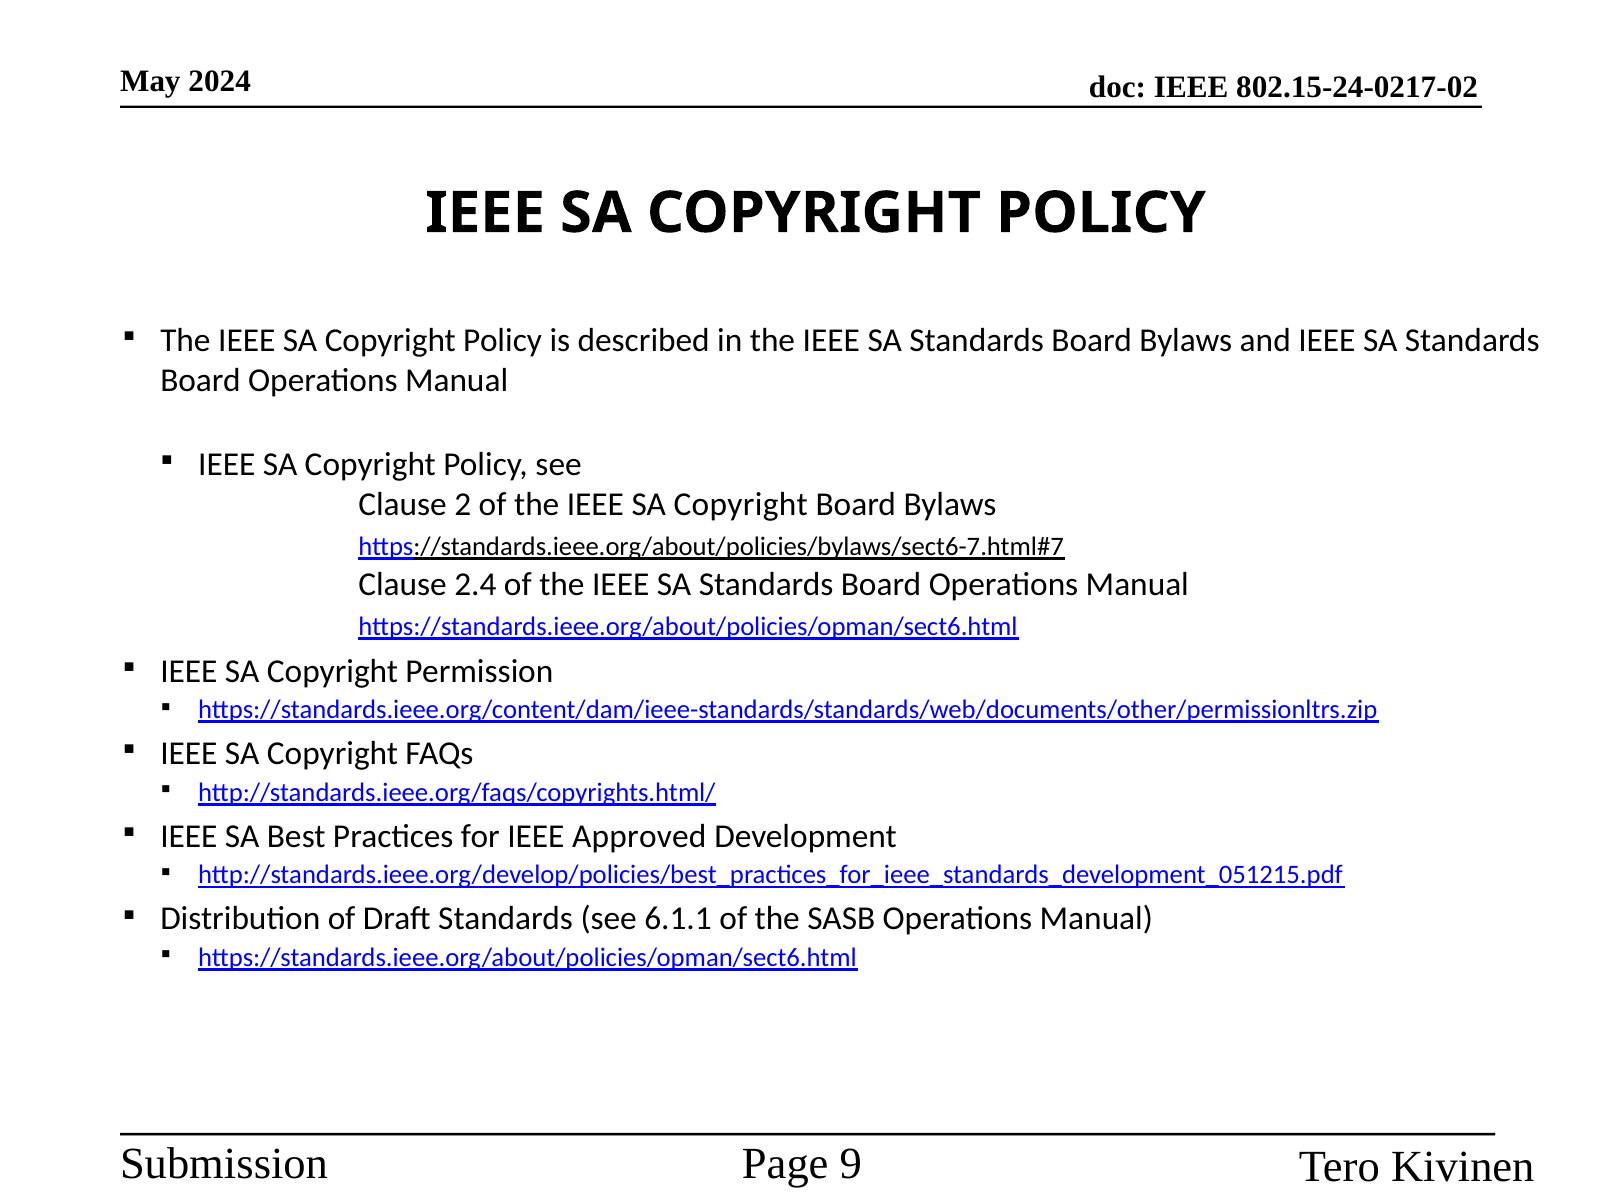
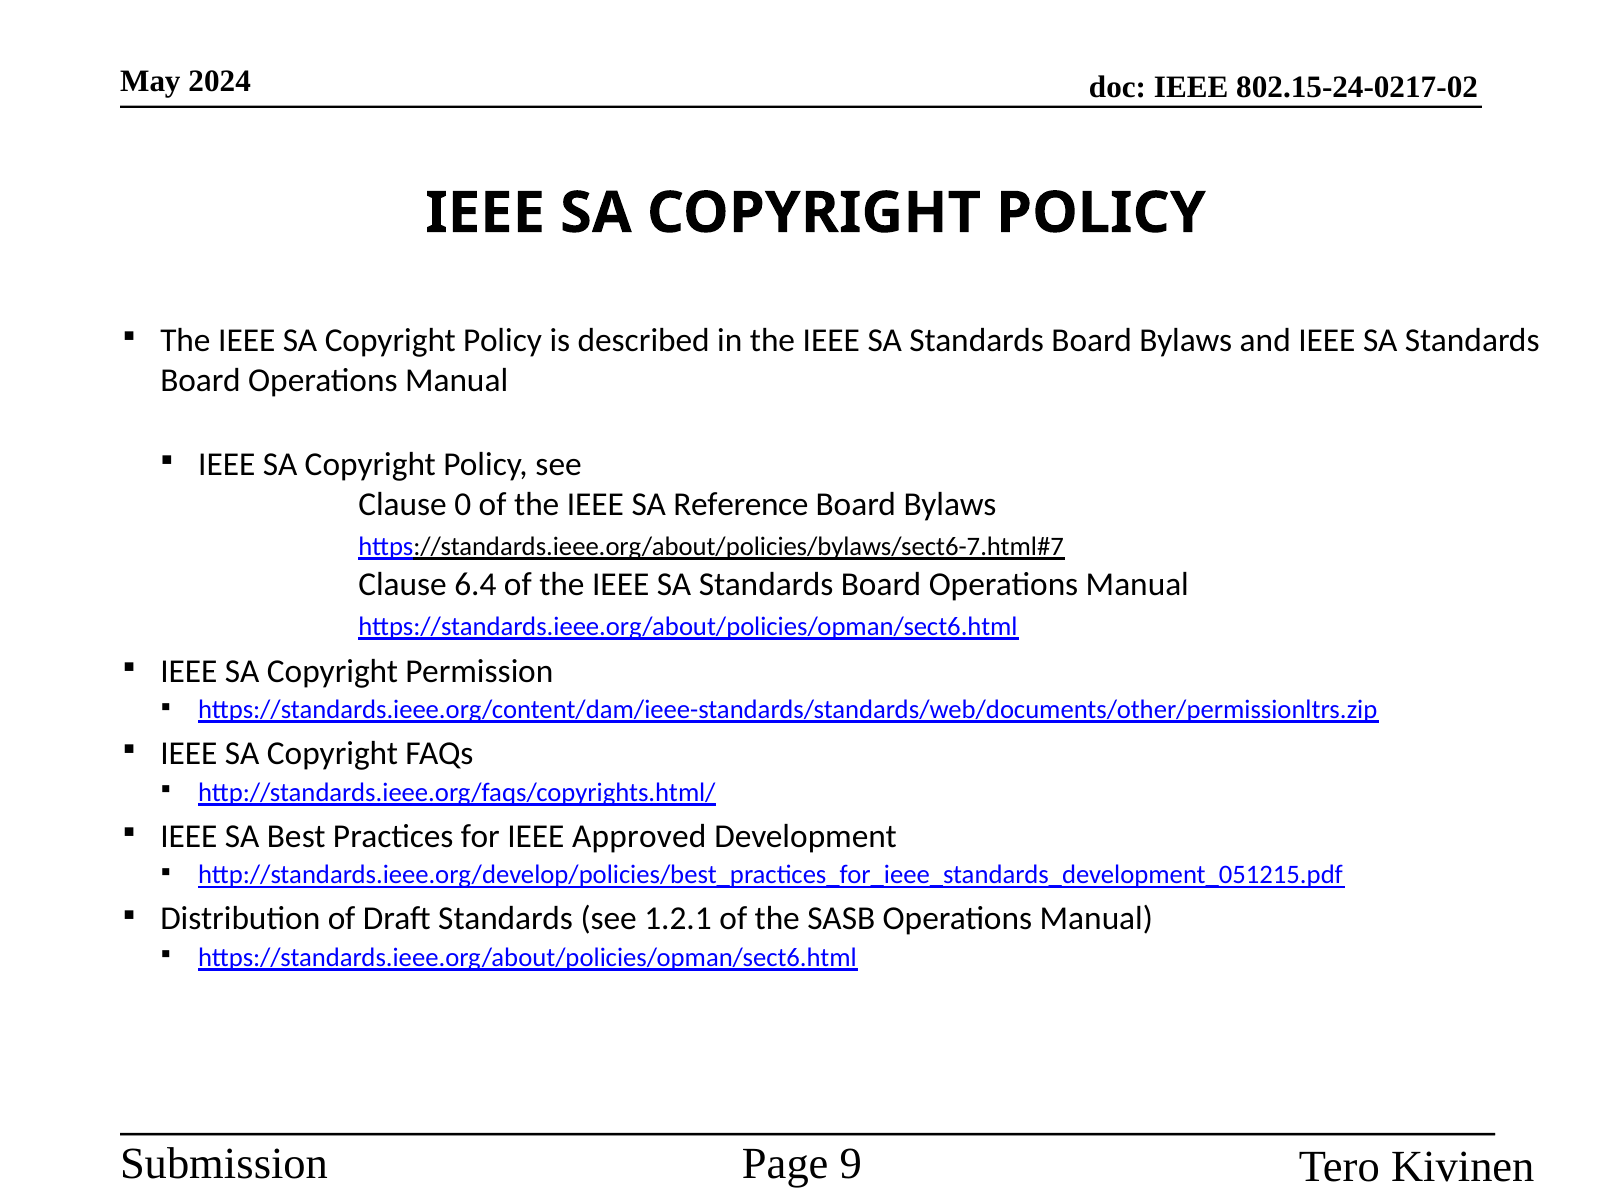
2: 2 -> 0 (463, 504)
Copyright: Copyright -> Reference (741, 504)
2.4: 2.4 -> 6.4 (475, 585)
6.1.1: 6.1.1 -> 1.2.1 (678, 919)
